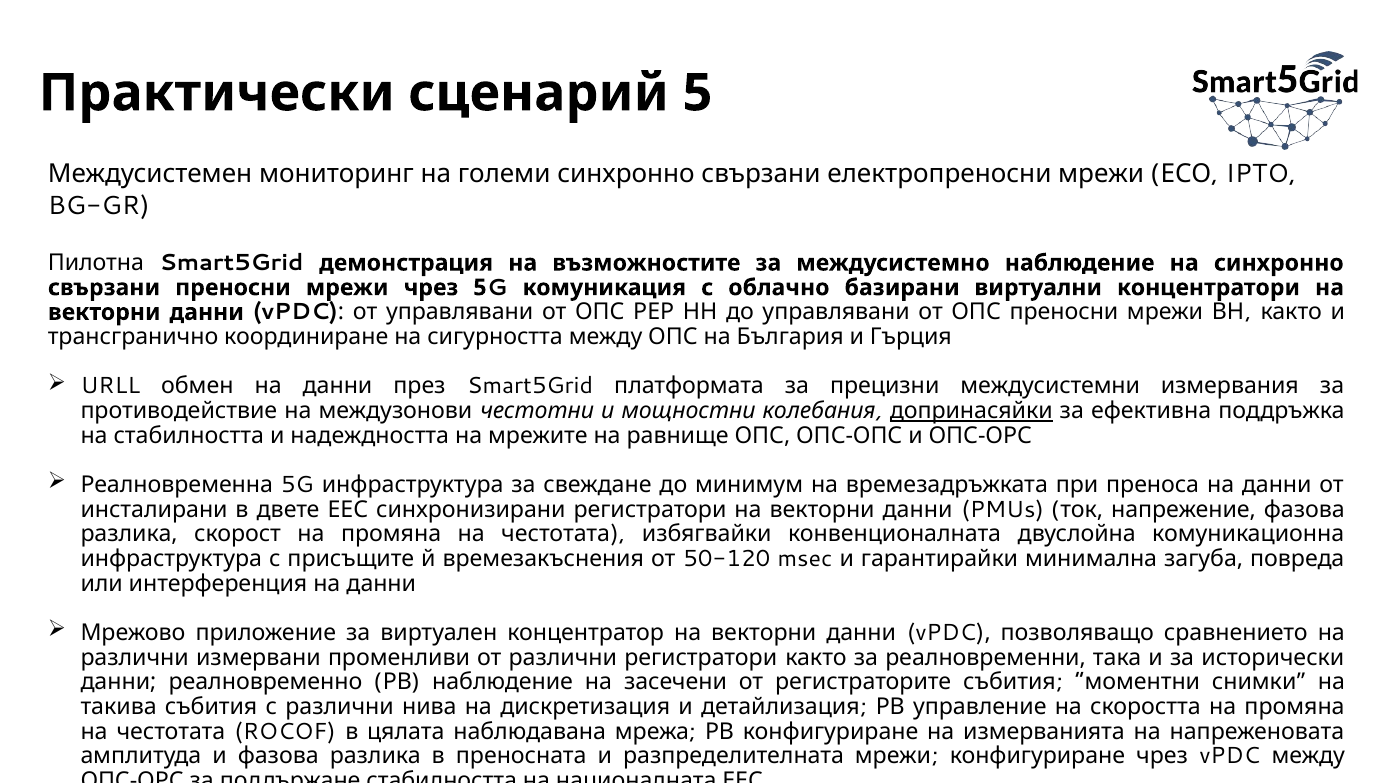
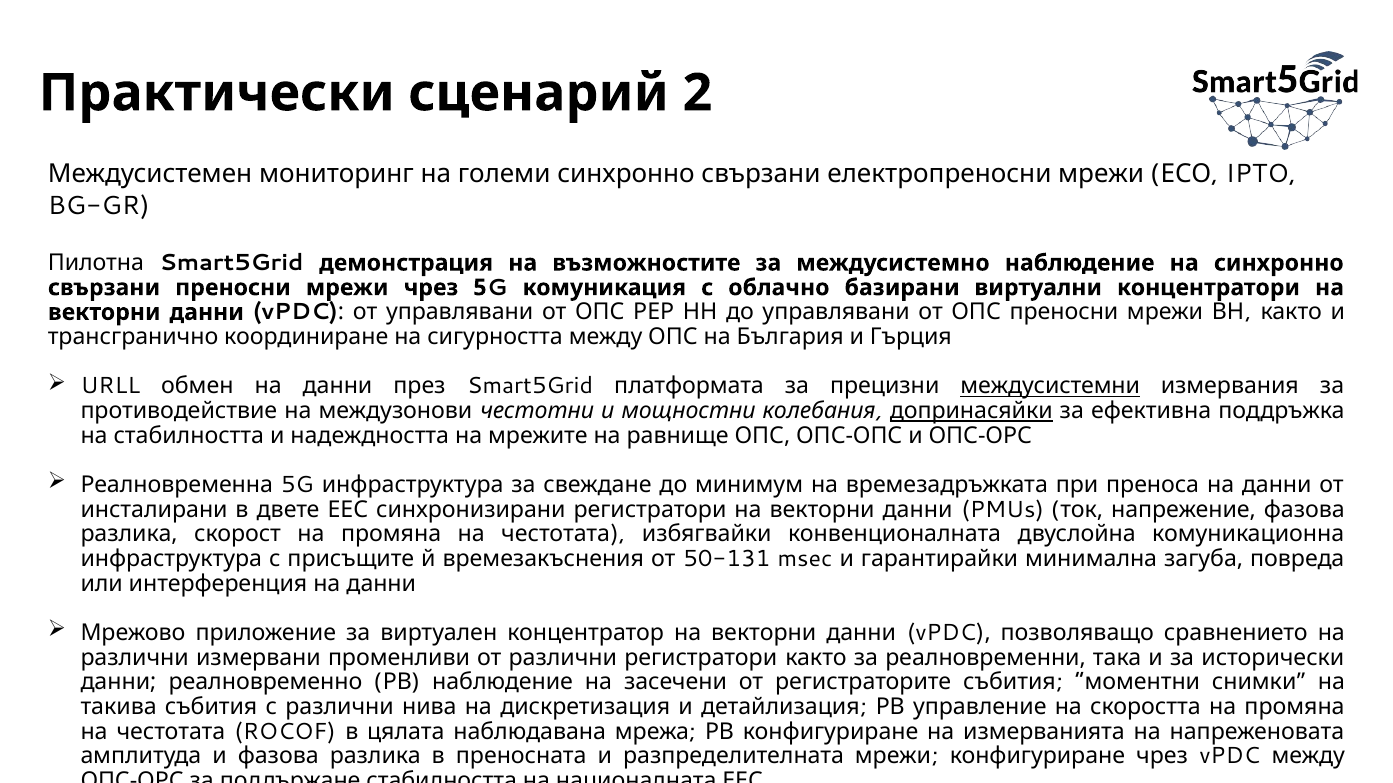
сценарий 5: 5 -> 2 (697, 93)
междусистемни underline: none -> present (1050, 387)
50-120: 50-120 -> 50-131 (727, 559)
